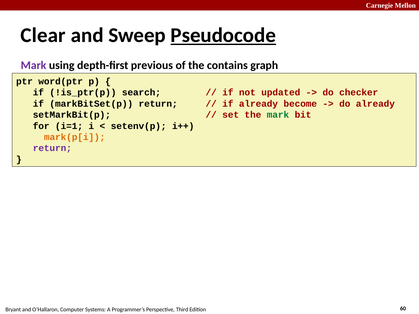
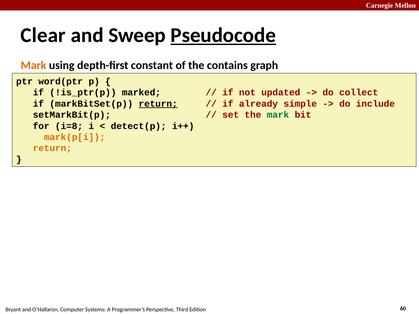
Mark colour: purple -> orange (34, 66)
previous: previous -> constant (152, 66)
search: search -> marked (141, 93)
checker: checker -> collect (359, 93)
return underline: none -> present (158, 104)
become: become -> simple (300, 104)
do already: already -> include (375, 104)
i=1: i=1 -> i=8 (69, 126)
setenv(p: setenv(p -> detect(p (139, 126)
return colour: purple -> orange (52, 148)
